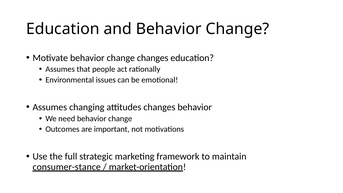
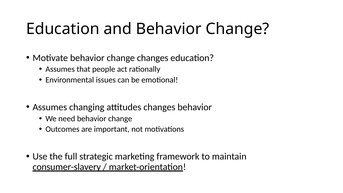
consumer-stance: consumer-stance -> consumer-slavery (67, 167)
